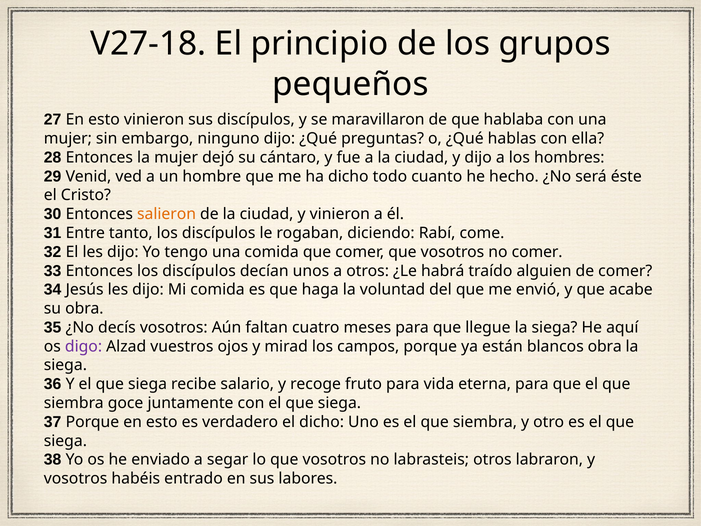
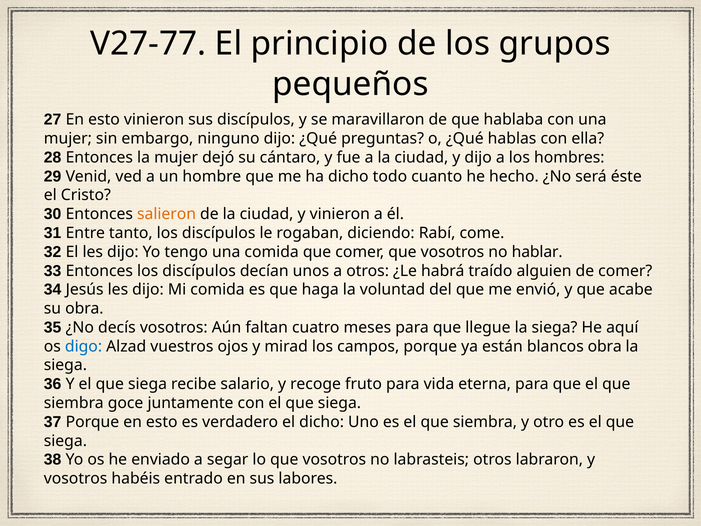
V27-18: V27-18 -> V27-77 (148, 44)
no comer: comer -> hablar (537, 252)
digo colour: purple -> blue (84, 346)
